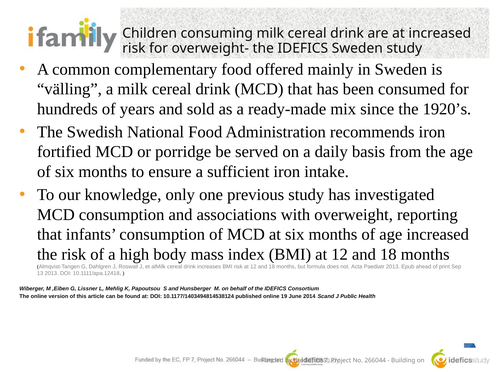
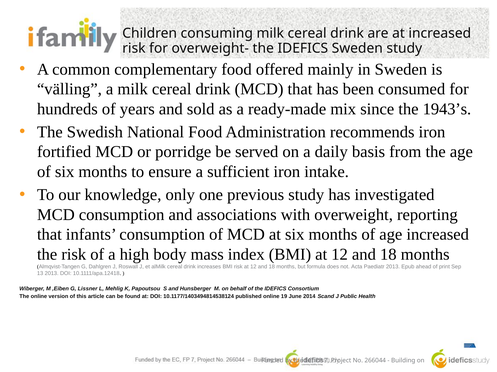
1920’s: 1920’s -> 1943’s (447, 109)
